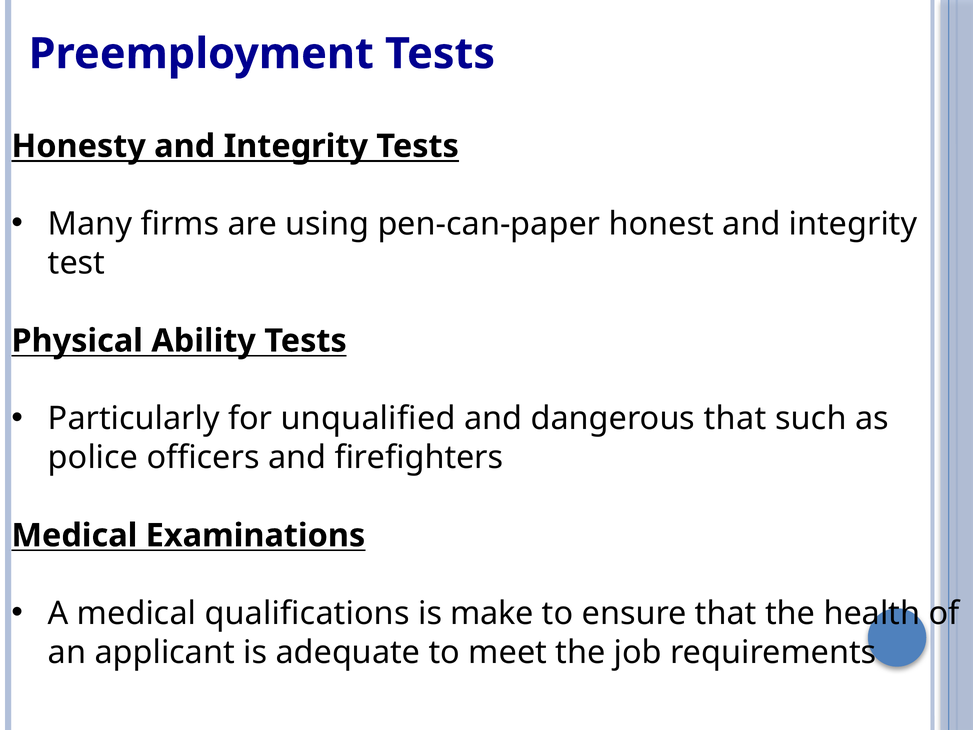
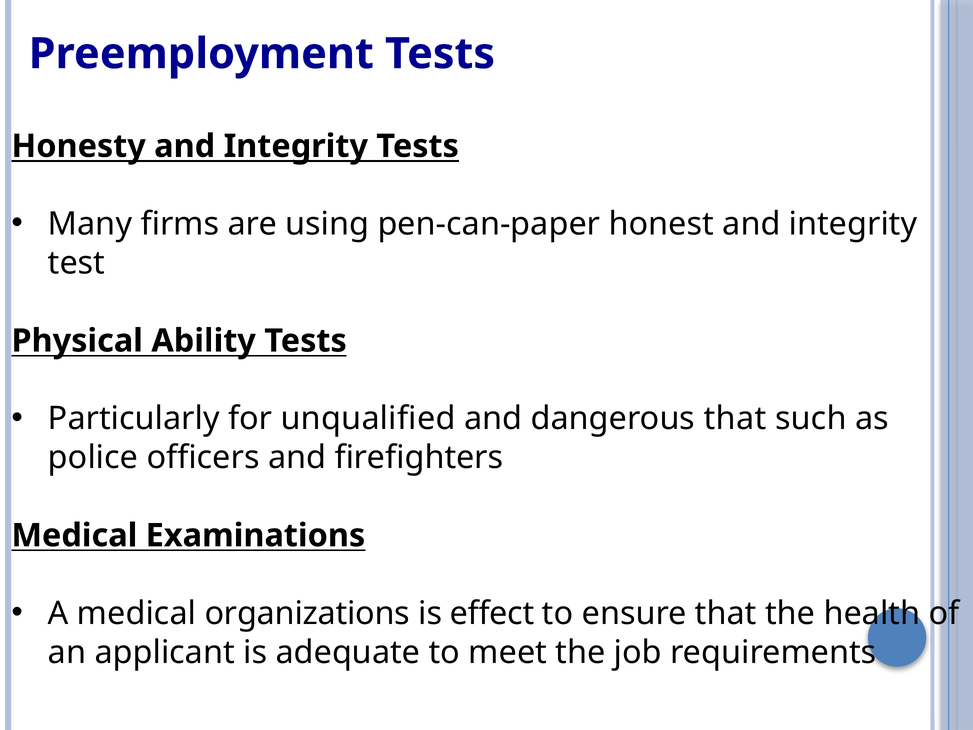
qualifications: qualifications -> organizations (307, 613)
make: make -> effect (492, 613)
